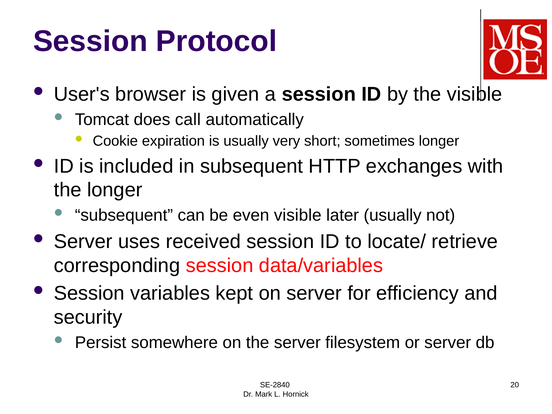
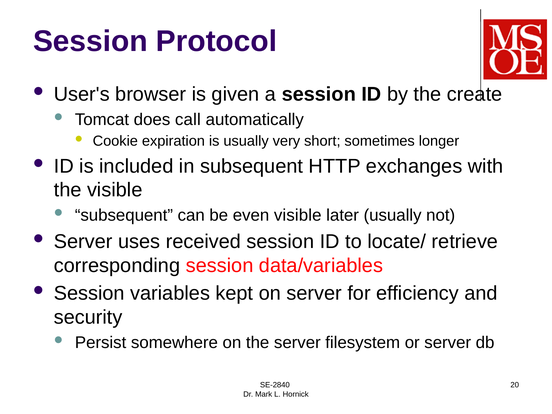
the visible: visible -> create (475, 94)
the longer: longer -> visible (115, 190)
